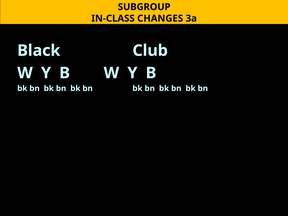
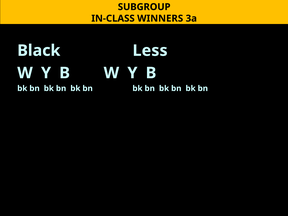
CHANGES: CHANGES -> WINNERS (160, 18)
Club: Club -> Less (150, 51)
